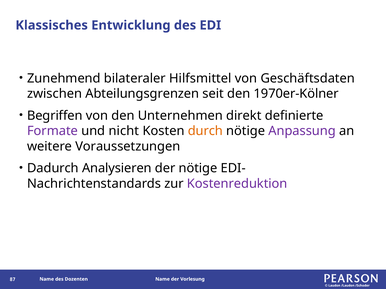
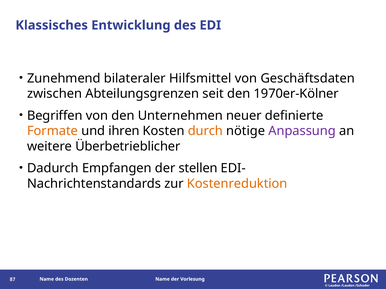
direkt: direkt -> neuer (244, 116)
Formate colour: purple -> orange (52, 131)
nicht: nicht -> ihren (124, 131)
Voraussetzungen: Voraussetzungen -> Überbetrieblicher (128, 147)
Analysieren: Analysieren -> Empfangen (117, 168)
der nötige: nötige -> stellen (198, 168)
Kostenreduktion colour: purple -> orange (237, 184)
